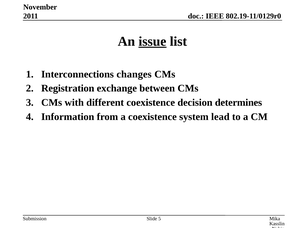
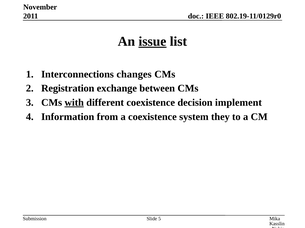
with underline: none -> present (74, 103)
determines: determines -> implement (238, 103)
lead: lead -> they (220, 117)
